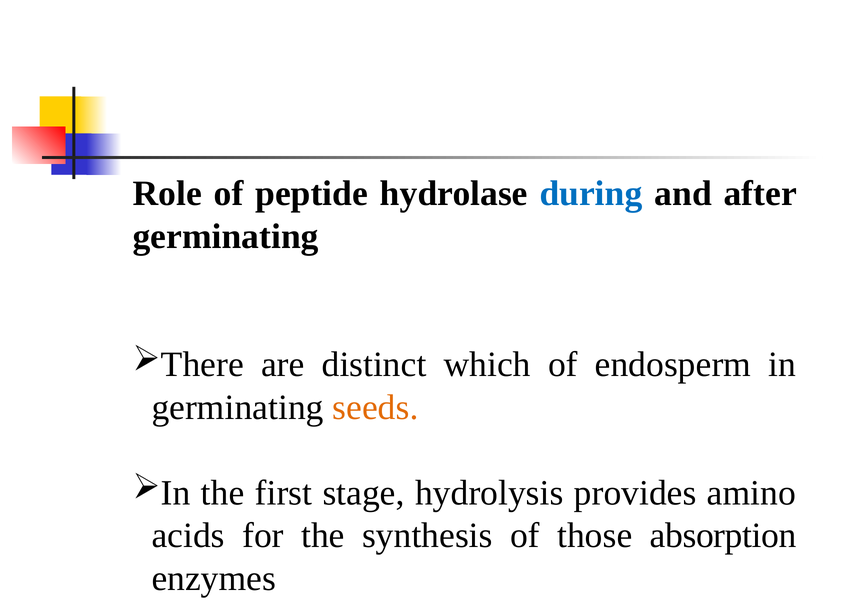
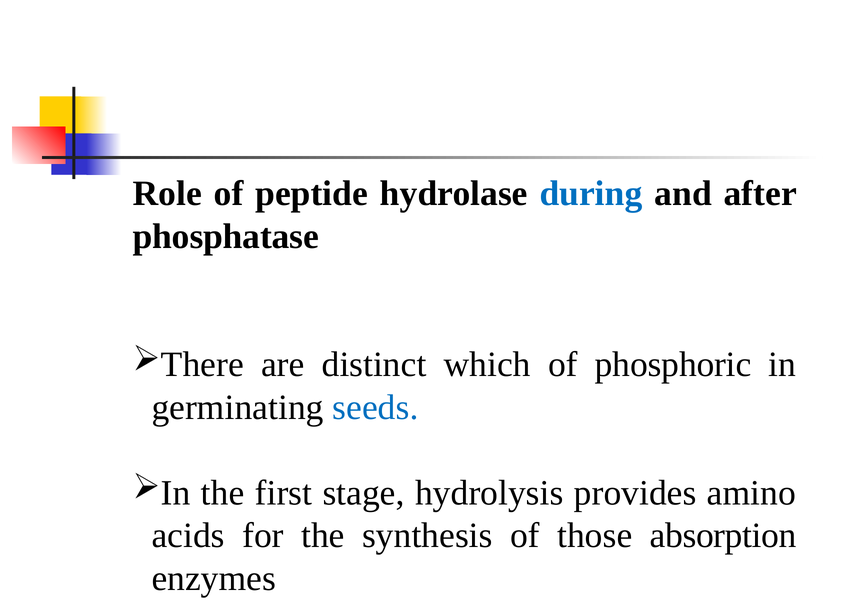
germinating: germinating -> phosphatase (226, 236)
endosperm: endosperm -> phosphoric (673, 365)
seeds colour: orange -> blue (376, 407)
